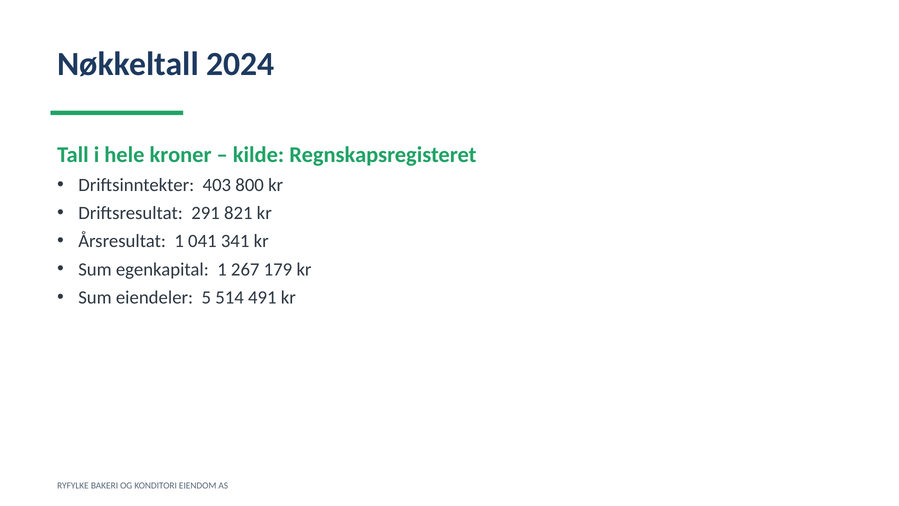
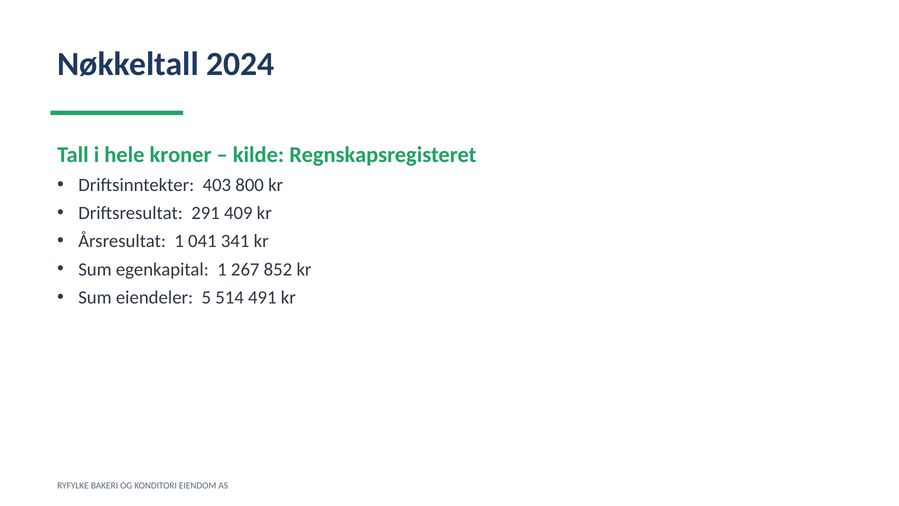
821: 821 -> 409 (238, 213)
179: 179 -> 852 (278, 269)
